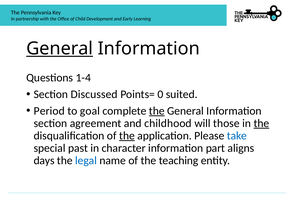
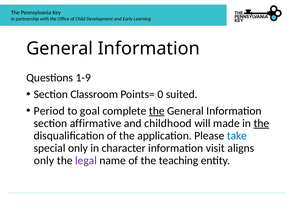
General underline: present -> none (60, 49)
1-4: 1-4 -> 1-9 (83, 78)
Discussed: Discussed -> Classroom (94, 94)
agreement: agreement -> affirmative (96, 123)
those: those -> made (226, 123)
the underline: present -> none (127, 136)
special past: past -> only (78, 148)
part: part -> visit (215, 148)
days: days -> only (44, 161)
legal colour: blue -> purple (86, 161)
